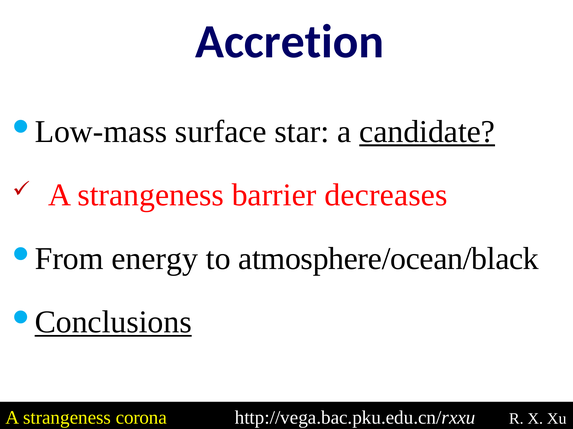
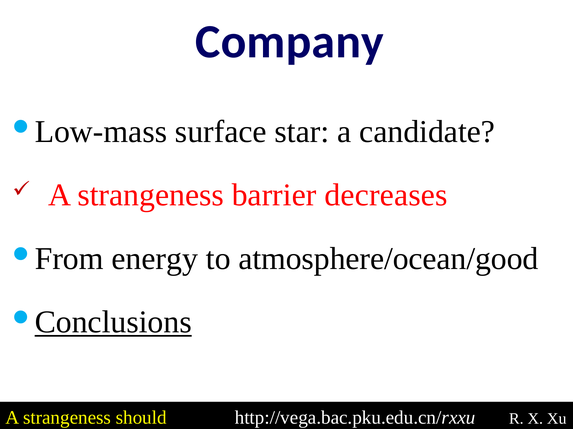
Accretion: Accretion -> Company (290, 42)
candidate underline: present -> none (427, 132)
atmosphere/ocean/black: atmosphere/ocean/black -> atmosphere/ocean/good (388, 259)
corona: corona -> should (141, 418)
